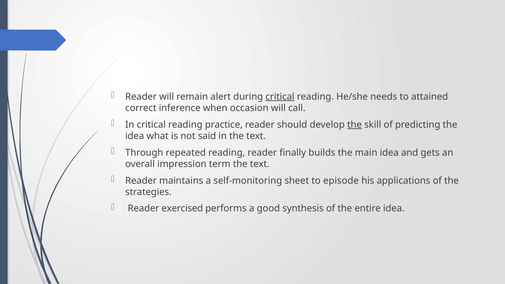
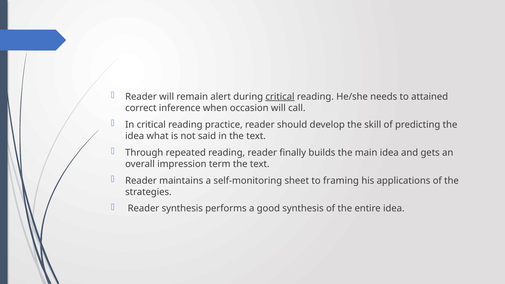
the underline: present -> none (355, 125)
episode: episode -> framing (341, 181)
Reader exercised: exercised -> synthesis (182, 209)
